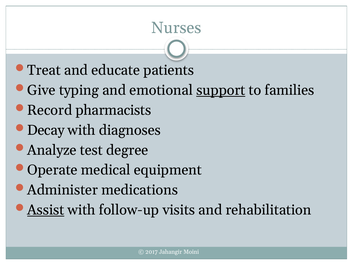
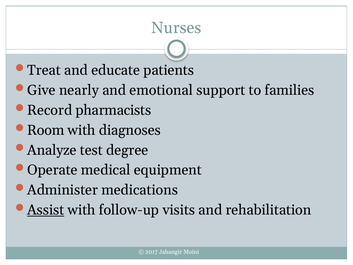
typing: typing -> nearly (79, 90)
support underline: present -> none (221, 90)
Decay: Decay -> Room (46, 130)
